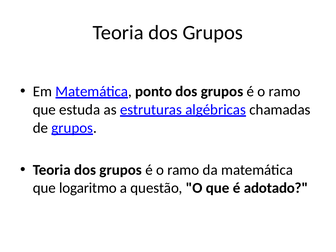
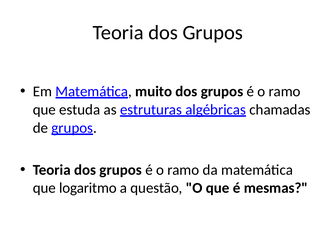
ponto: ponto -> muito (154, 91)
adotado: adotado -> mesmas (276, 188)
